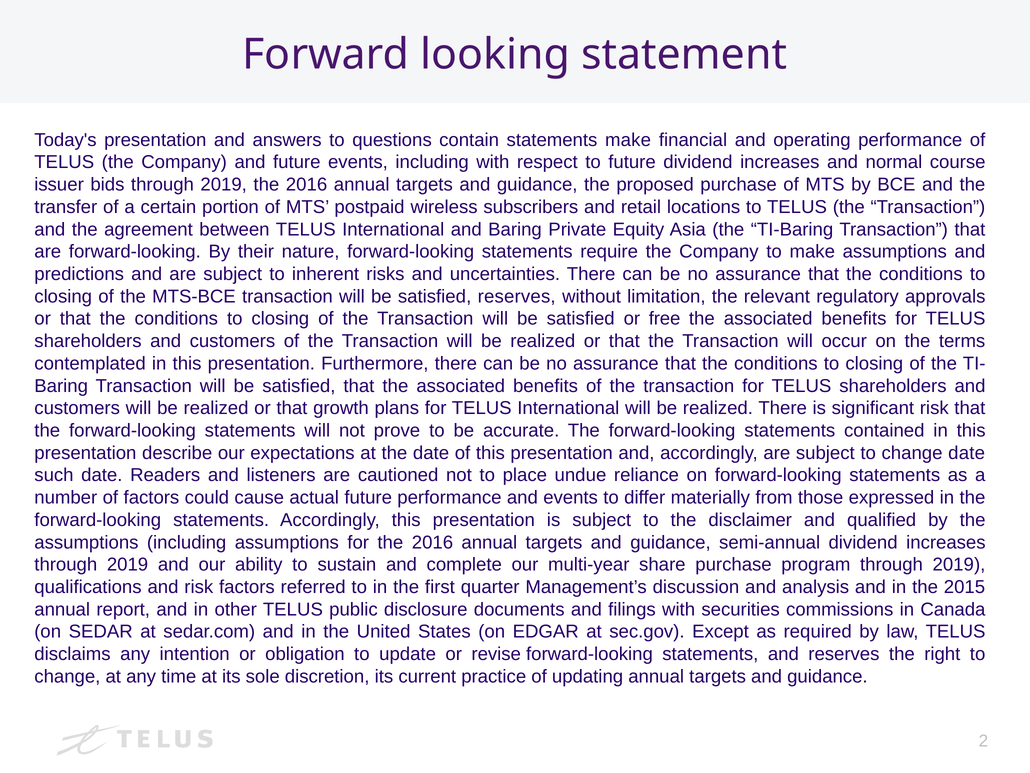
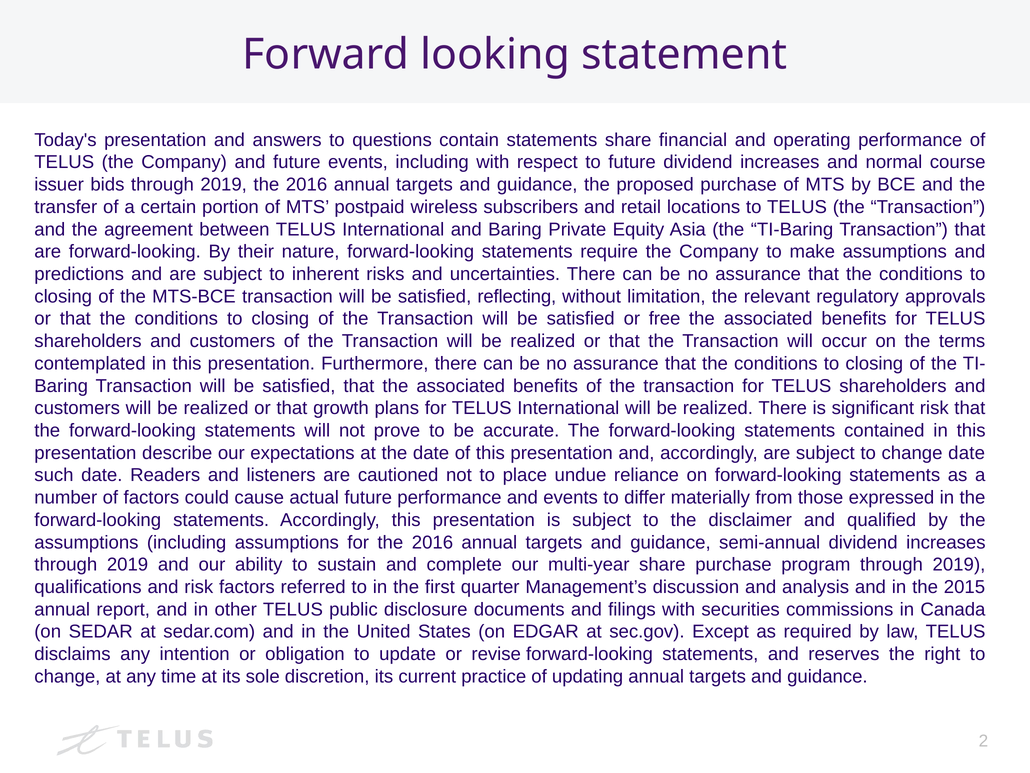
statements make: make -> share (628, 140)
satisfied reserves: reserves -> reflecting (517, 296)
